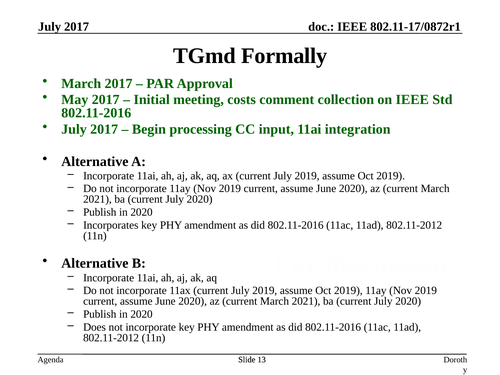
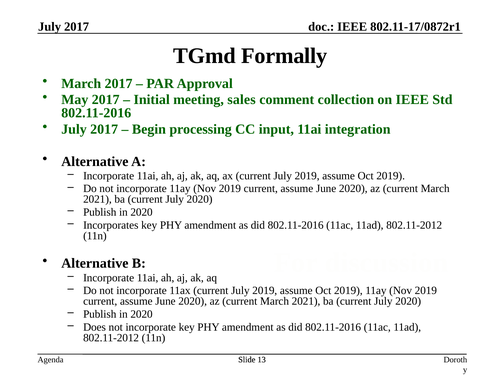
costs: costs -> sales (242, 100)
